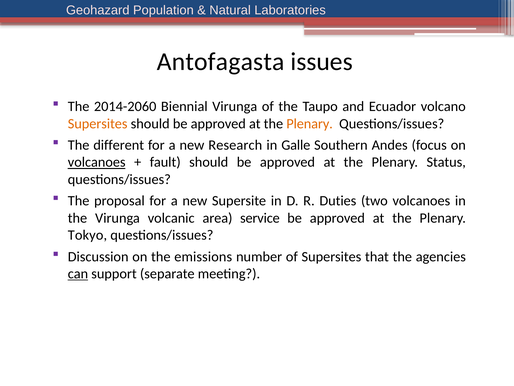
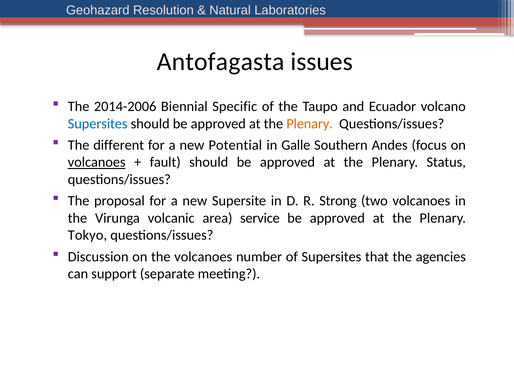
Population: Population -> Resolution (163, 10)
2014-2060: 2014-2060 -> 2014-2006 (125, 106)
Biennial Virunga: Virunga -> Specific (235, 106)
Supersites colour: orange -> blue (98, 123)
Research: Research -> Potential (235, 145)
Duties: Duties -> Strong (338, 201)
the emissions: emissions -> volcanoes (203, 256)
can underline: present -> none (78, 273)
